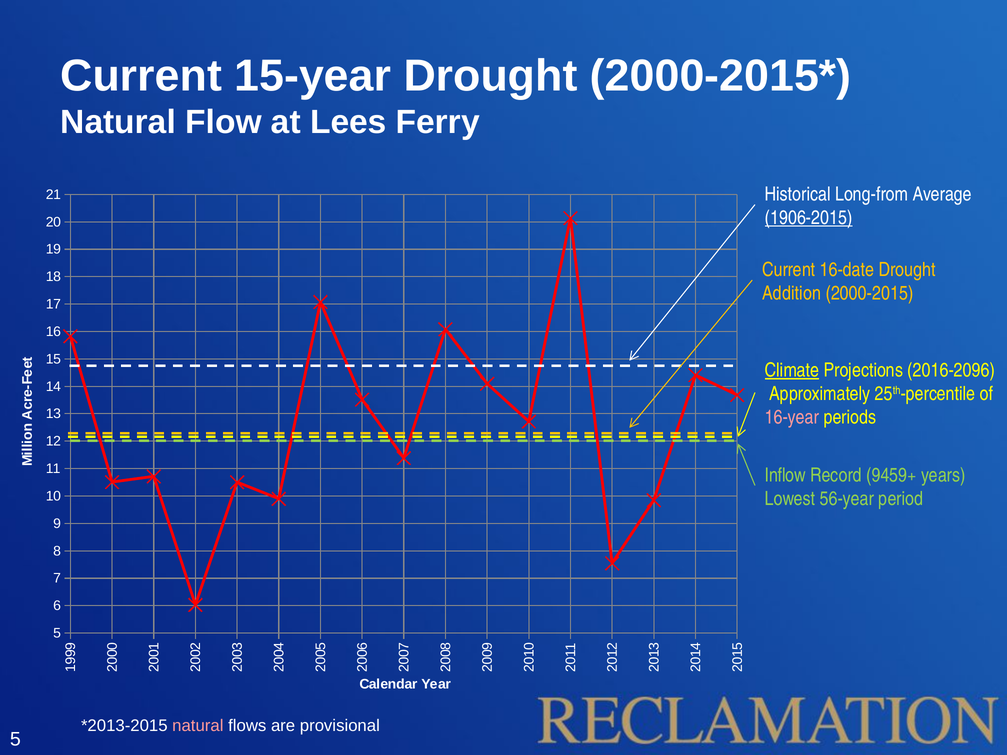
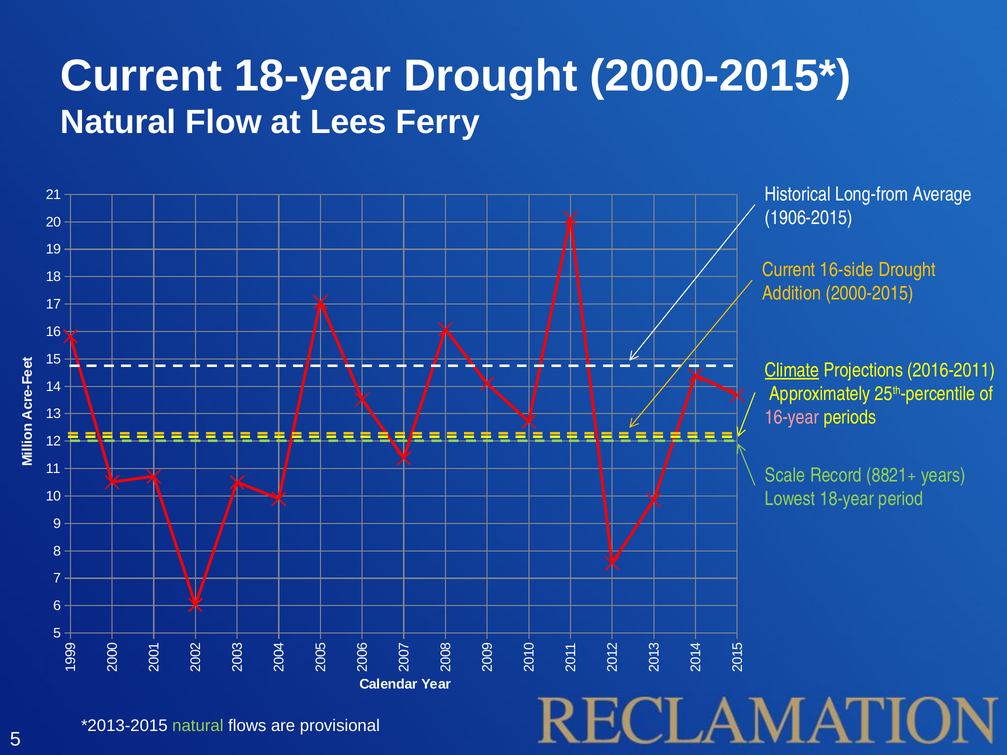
Current 15-year: 15-year -> 18-year (313, 76)
1906-2015 underline: present -> none (809, 218)
16-date: 16-date -> 16-side (847, 270)
2016-2096: 2016-2096 -> 2016-2011 (951, 371)
Inflow: Inflow -> Scale (785, 475)
9459+: 9459+ -> 8821+ (891, 475)
Lowest 56-year: 56-year -> 18-year (847, 499)
natural colour: pink -> light green (198, 726)
